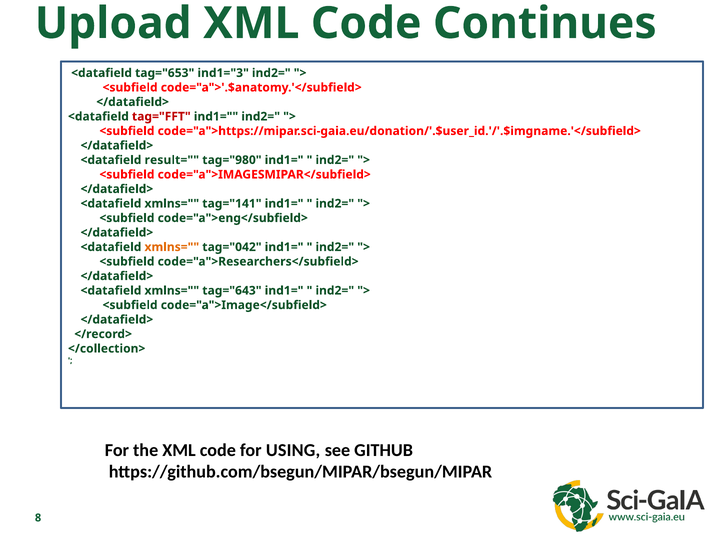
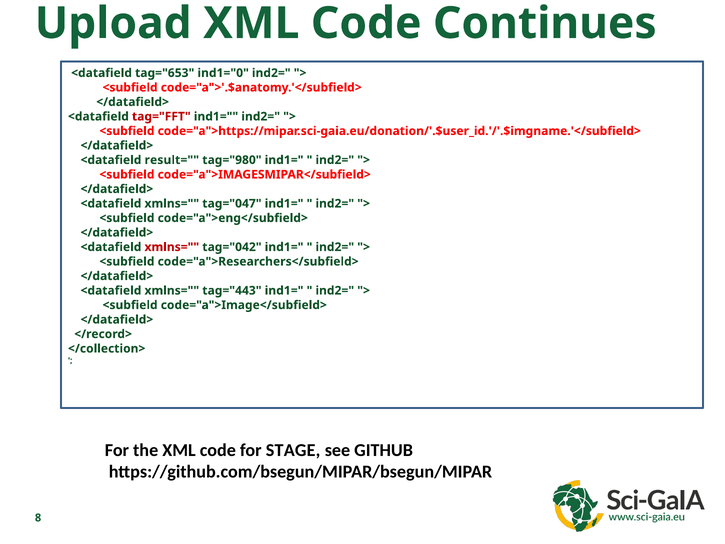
ind1="3: ind1="3 -> ind1="0 (223, 73)
tag="141: tag="141 -> tag="047 (232, 203)
xmlns= colour: orange -> red (172, 247)
tag="643: tag="643 -> tag="443 (232, 290)
USING: USING -> STAGE (293, 450)
